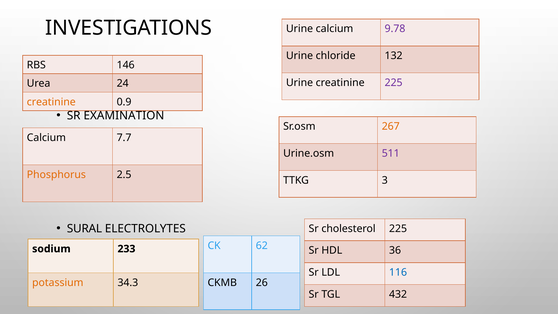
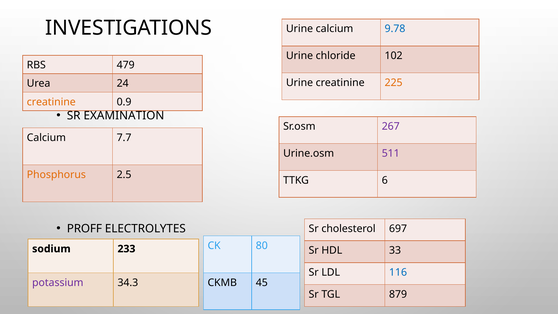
9.78 colour: purple -> blue (395, 29)
132: 132 -> 102 (394, 56)
146: 146 -> 479 (126, 65)
225 colour: purple -> orange (394, 83)
267 colour: orange -> purple (391, 126)
3: 3 -> 6 (385, 180)
SURAL: SURAL -> PROFF (84, 228)
cholesterol 225: 225 -> 697 (398, 228)
62: 62 -> 80 (262, 245)
36: 36 -> 33 (395, 250)
potassium colour: orange -> purple (58, 282)
26: 26 -> 45 (262, 282)
432: 432 -> 879 (398, 294)
